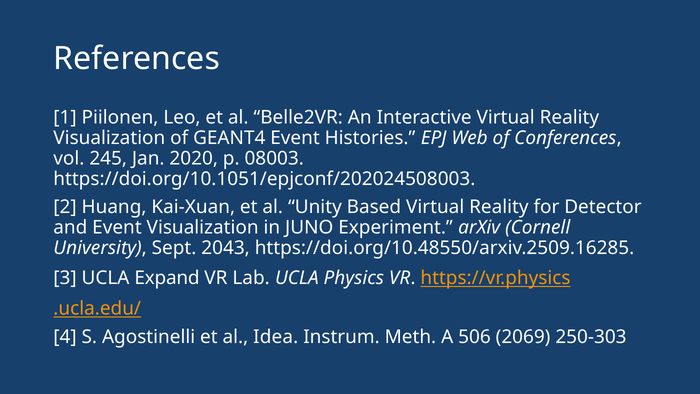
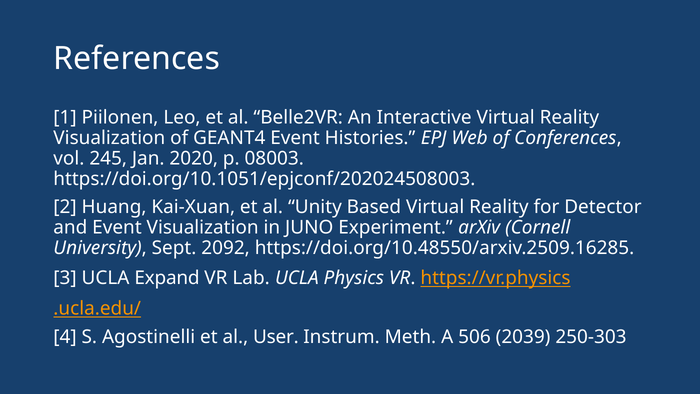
2043: 2043 -> 2092 (226, 248)
Idea: Idea -> User (276, 337)
2069: 2069 -> 2039 (523, 337)
